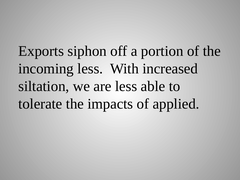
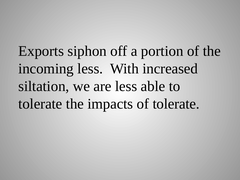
of applied: applied -> tolerate (176, 104)
